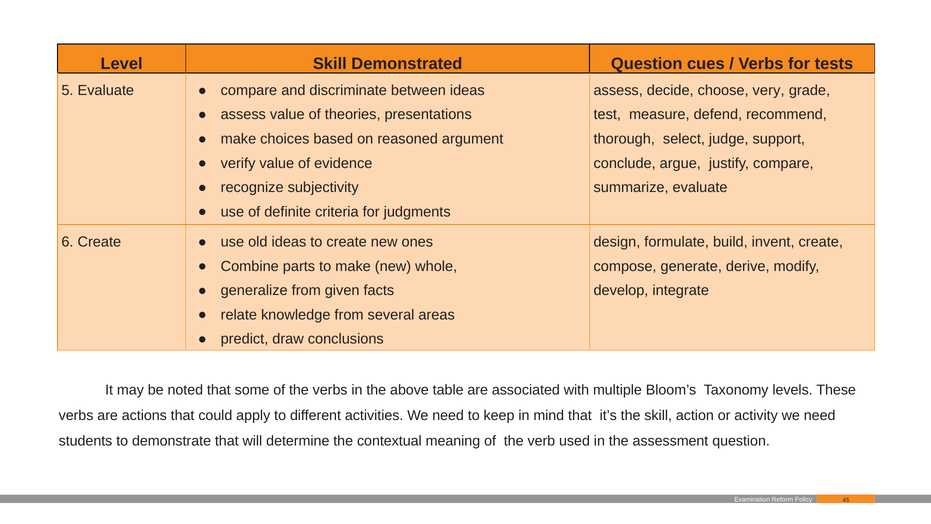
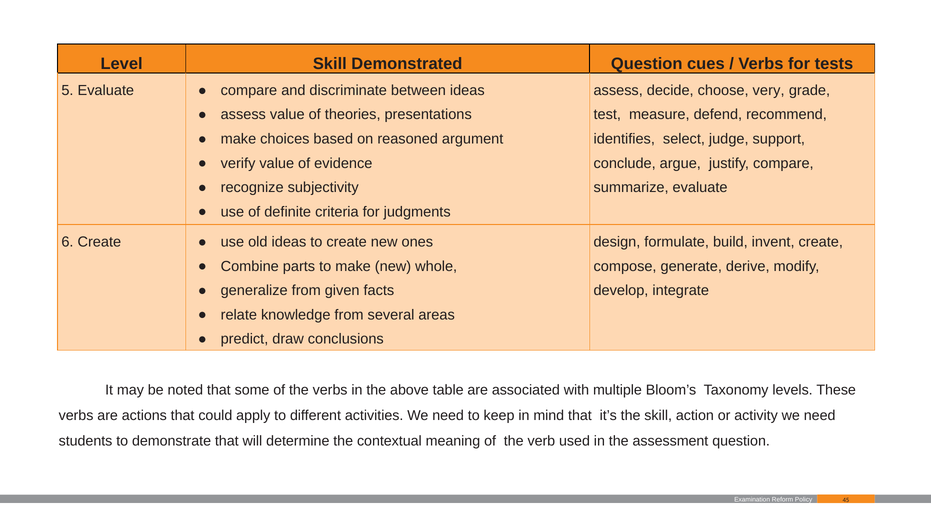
thorough: thorough -> identifies (624, 139)
